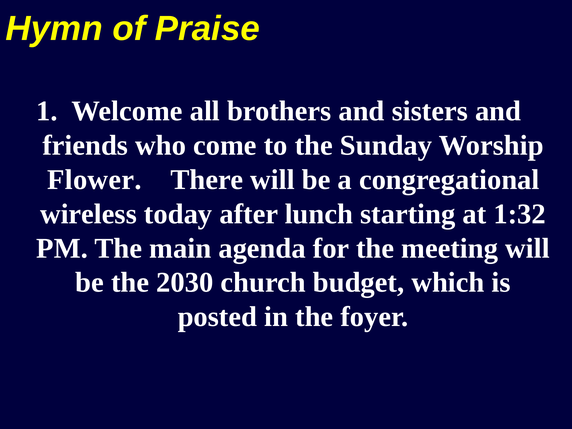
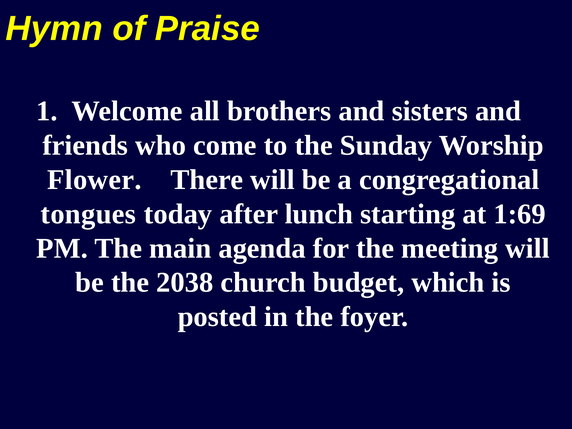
wireless: wireless -> tongues (88, 214)
1:32: 1:32 -> 1:69 (520, 214)
2030: 2030 -> 2038 (185, 283)
